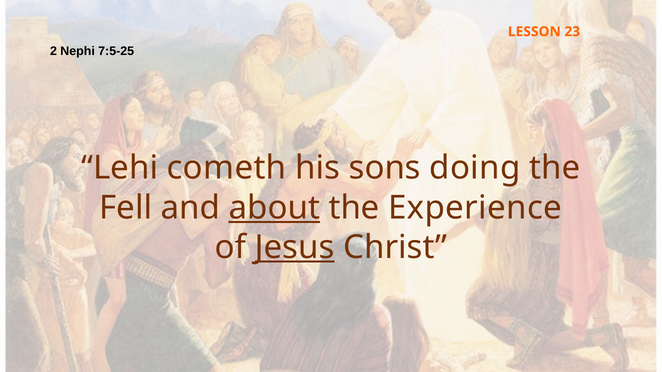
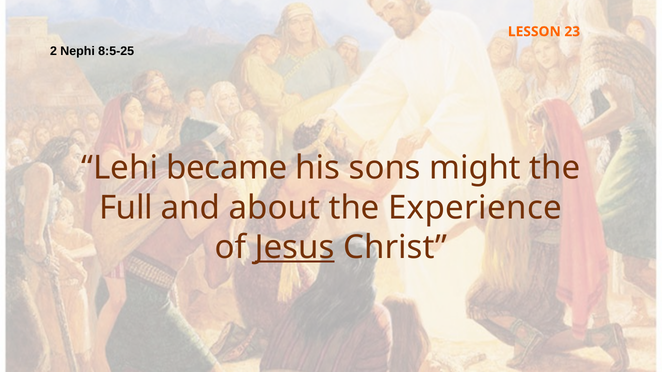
7:5-25: 7:5-25 -> 8:5-25 (116, 51)
cometh: cometh -> became (227, 168)
doing: doing -> might (475, 168)
Fell: Fell -> Full (126, 208)
about underline: present -> none (274, 208)
